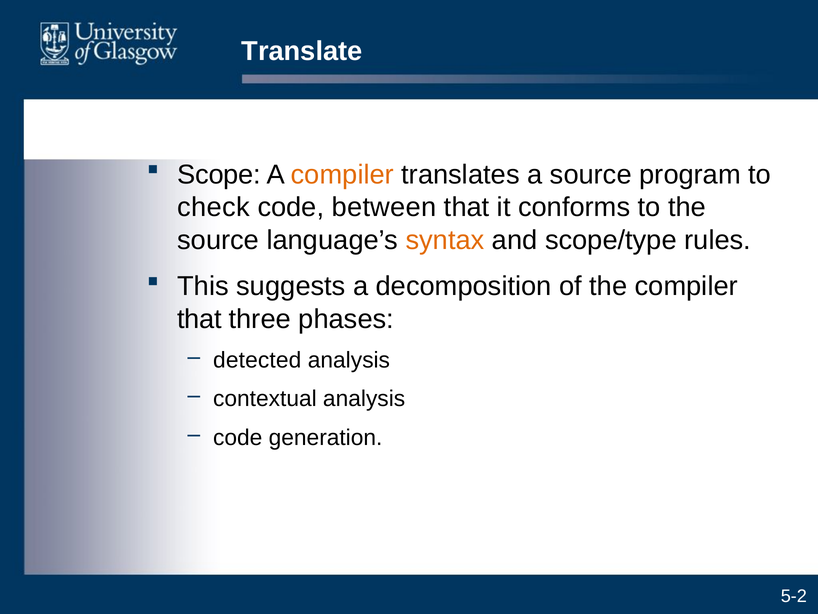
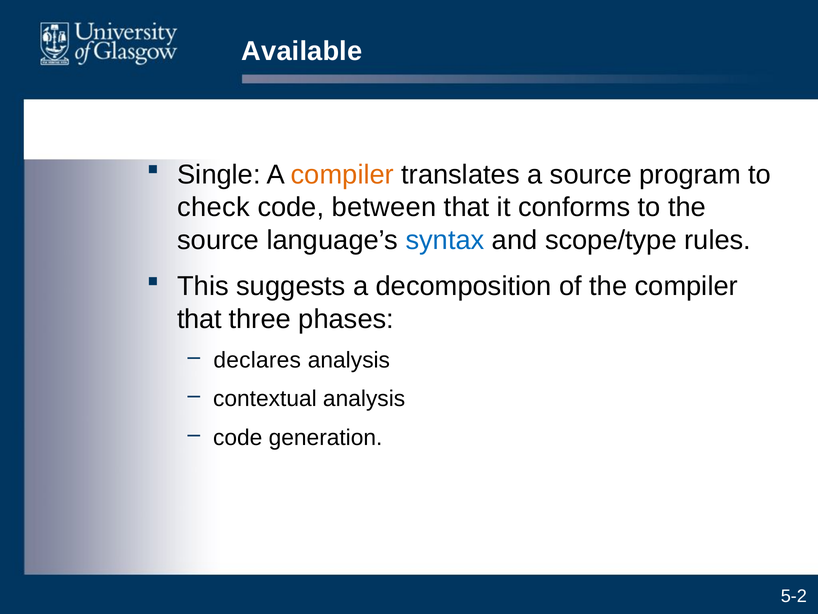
Translate: Translate -> Available (302, 51)
Scope: Scope -> Single (219, 174)
syntax colour: orange -> blue (445, 240)
detected: detected -> declares (257, 360)
